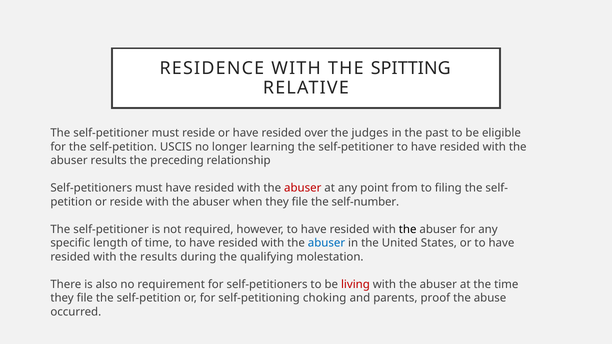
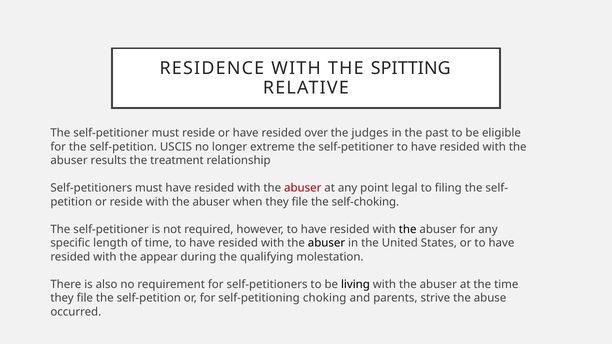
learning: learning -> extreme (273, 147)
preceding: preceding -> treatment (177, 161)
from: from -> legal (405, 188)
self-number: self-number -> self-choking (365, 202)
abuser colour: blue -> black (326, 243)
the results: results -> appear (159, 257)
living colour: red -> black (355, 285)
proof: proof -> strive (435, 298)
